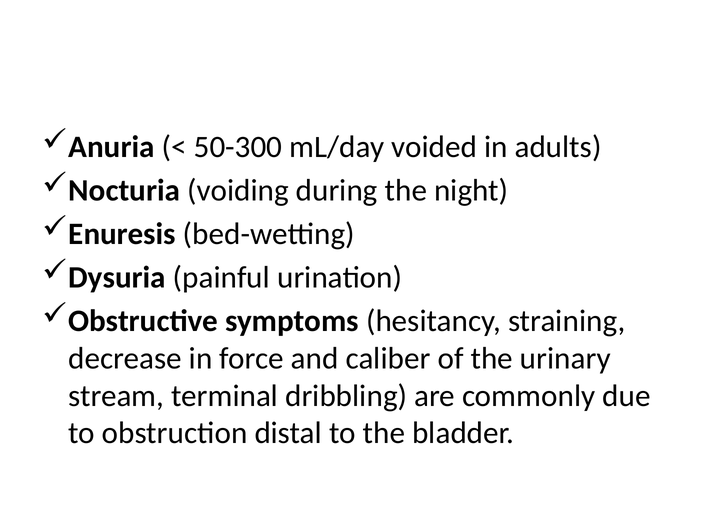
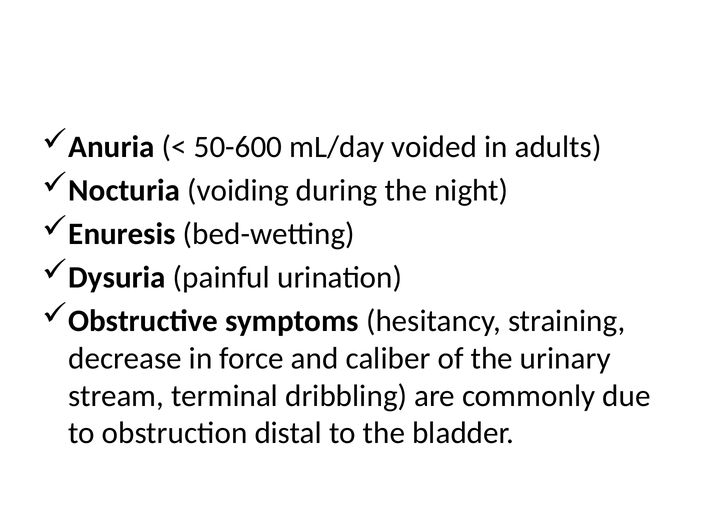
50-300: 50-300 -> 50-600 (238, 147)
